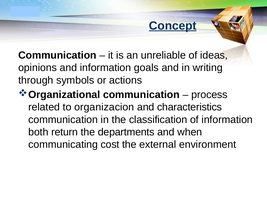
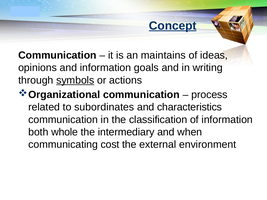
unreliable: unreliable -> maintains (163, 55)
symbols underline: none -> present (75, 80)
organizacion: organizacion -> subordinates (104, 107)
return: return -> whole (65, 132)
departments: departments -> intermediary (126, 132)
